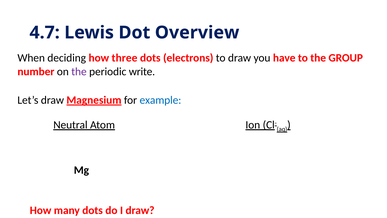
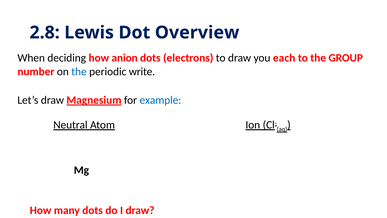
4.7: 4.7 -> 2.8 (45, 33)
three: three -> anion (125, 58)
have: have -> each (284, 58)
the colour: purple -> blue (79, 71)
